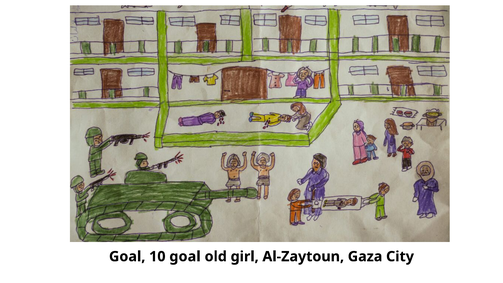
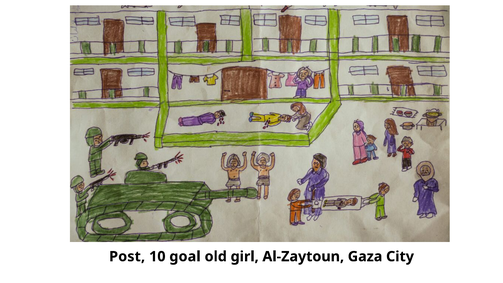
Goal: Goal -> Post (127, 256)
